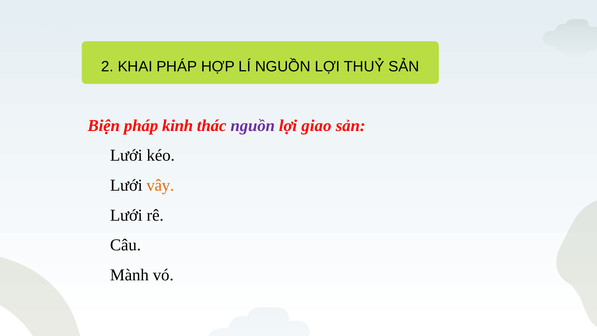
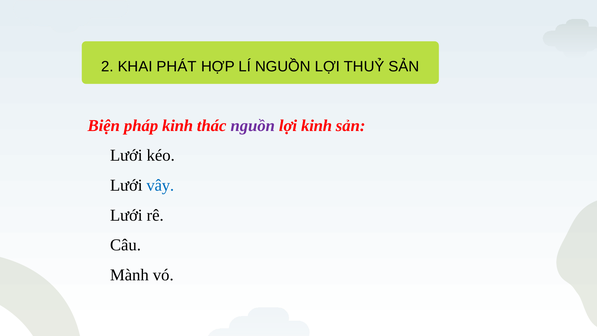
KHAI PHÁP: PHÁP -> PHÁT (177, 67)
lợi giao: giao -> kinh (317, 126)
vây colour: orange -> blue (160, 185)
